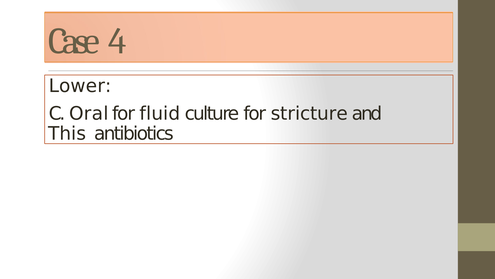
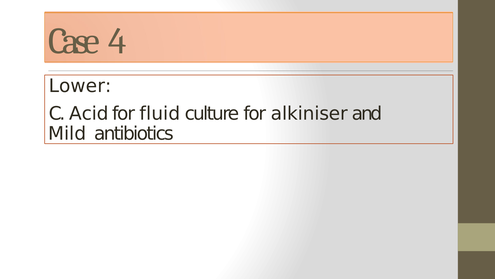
Oral: Oral -> Acid (89, 113)
stricture: stricture -> alkiniser (309, 113)
This: This -> Mild (67, 133)
